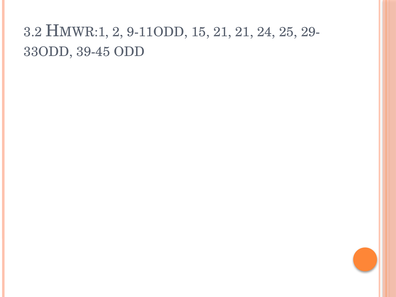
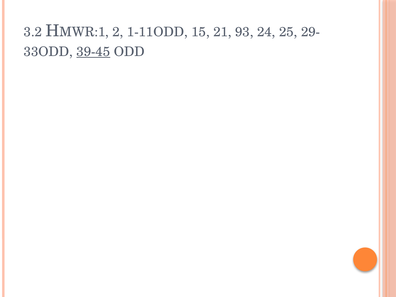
9-11ODD: 9-11ODD -> 1-11ODD (157, 32)
21 21: 21 -> 93 (244, 32)
39-45 underline: none -> present (93, 52)
